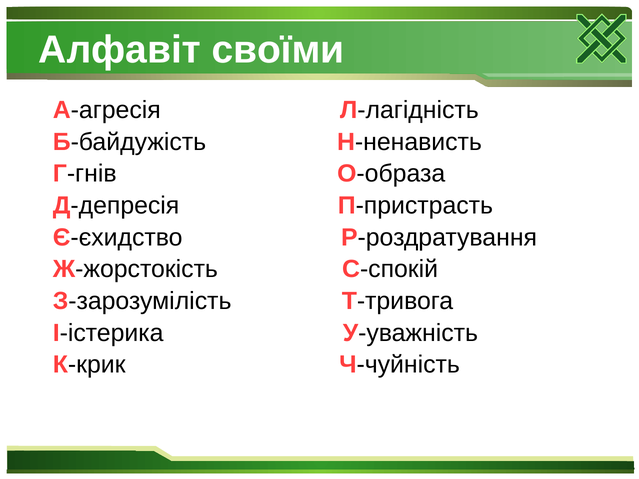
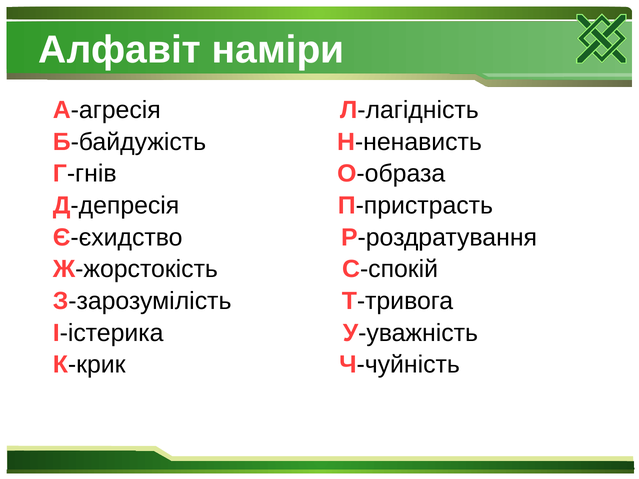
своїми: своїми -> наміри (278, 50)
